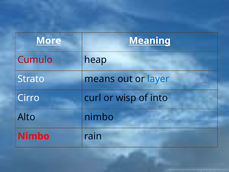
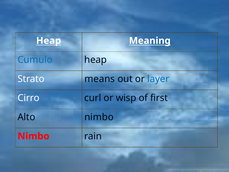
More: More -> Heap (49, 41)
Cumulo colour: red -> blue (35, 60)
into: into -> first (159, 98)
